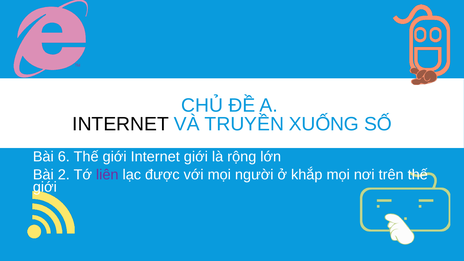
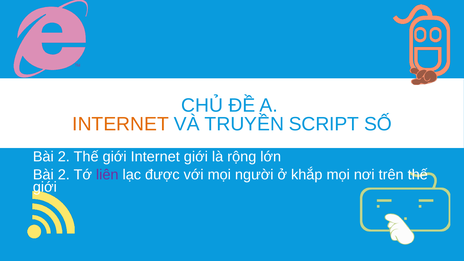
INTERNET colour: black -> orange (121, 124)
XUỐNG: XUỐNG -> SCRIPT (324, 124)
6: 6 -> 2 (64, 157)
